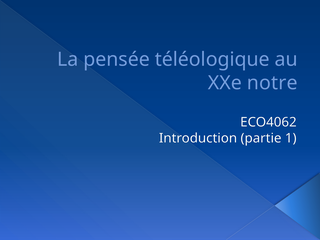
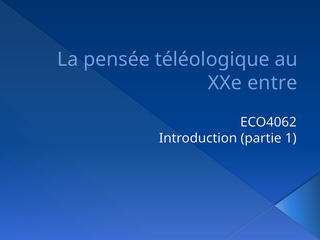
notre: notre -> entre (272, 83)
